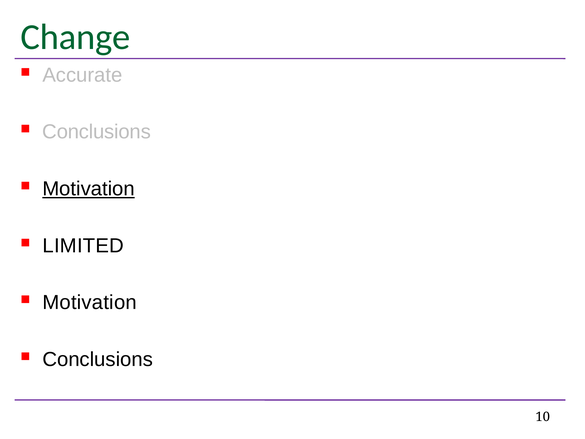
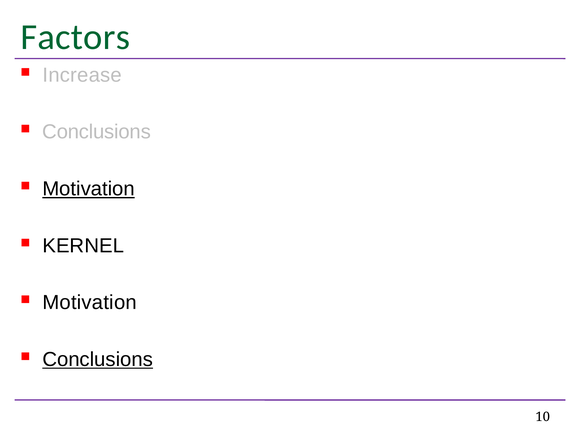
Change: Change -> Factors (75, 37)
Accurate: Accurate -> Increase (82, 75)
LIMITED: LIMITED -> KERNEL (83, 246)
Conclusions underline: none -> present (98, 359)
